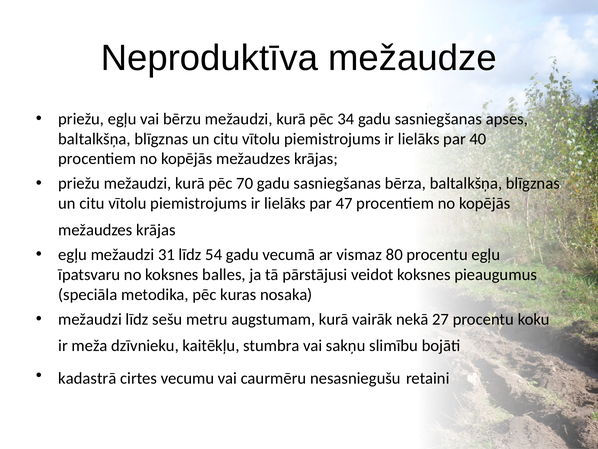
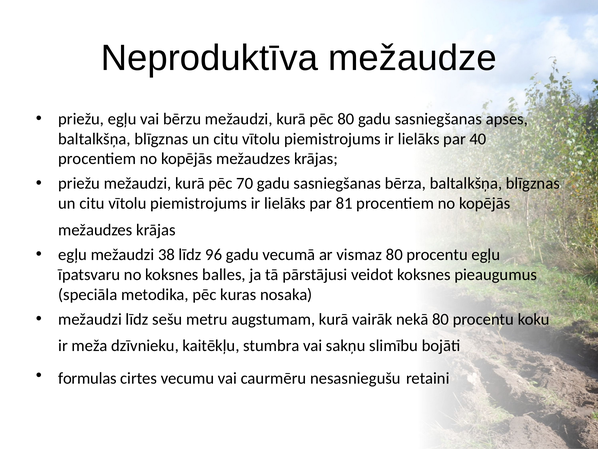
pēc 34: 34 -> 80 (346, 119)
47: 47 -> 81 (344, 203)
31: 31 -> 38 (166, 254)
54: 54 -> 96 (214, 254)
nekā 27: 27 -> 80 (441, 319)
kadastrā: kadastrā -> formulas (87, 378)
